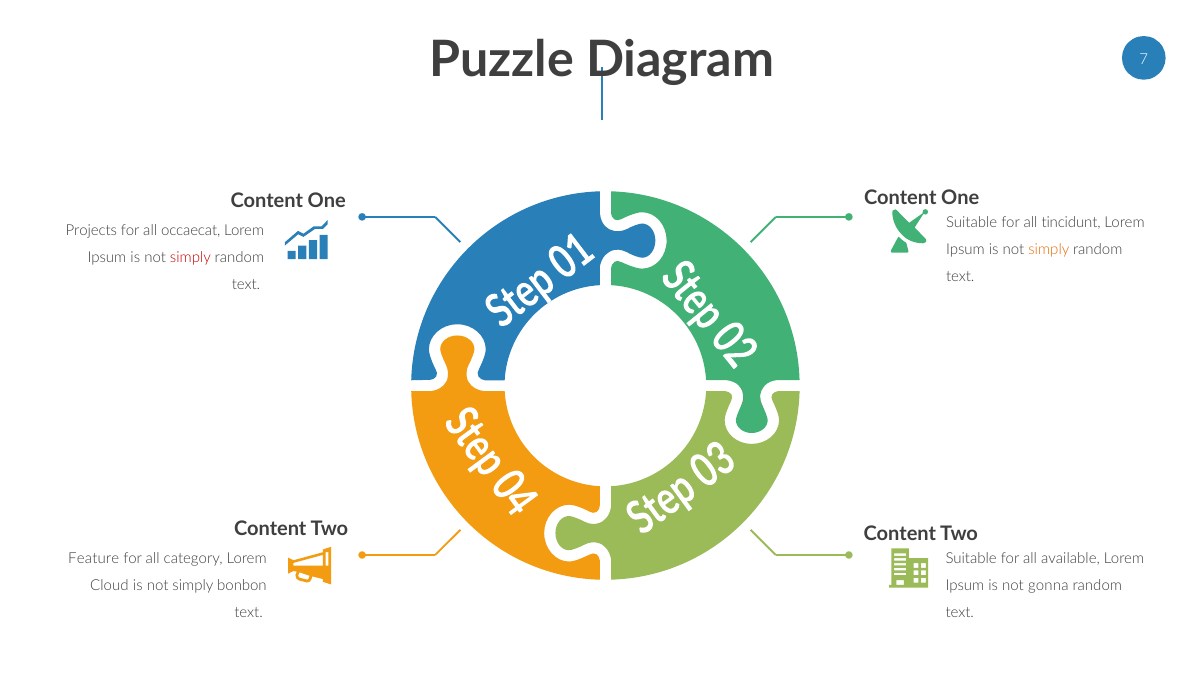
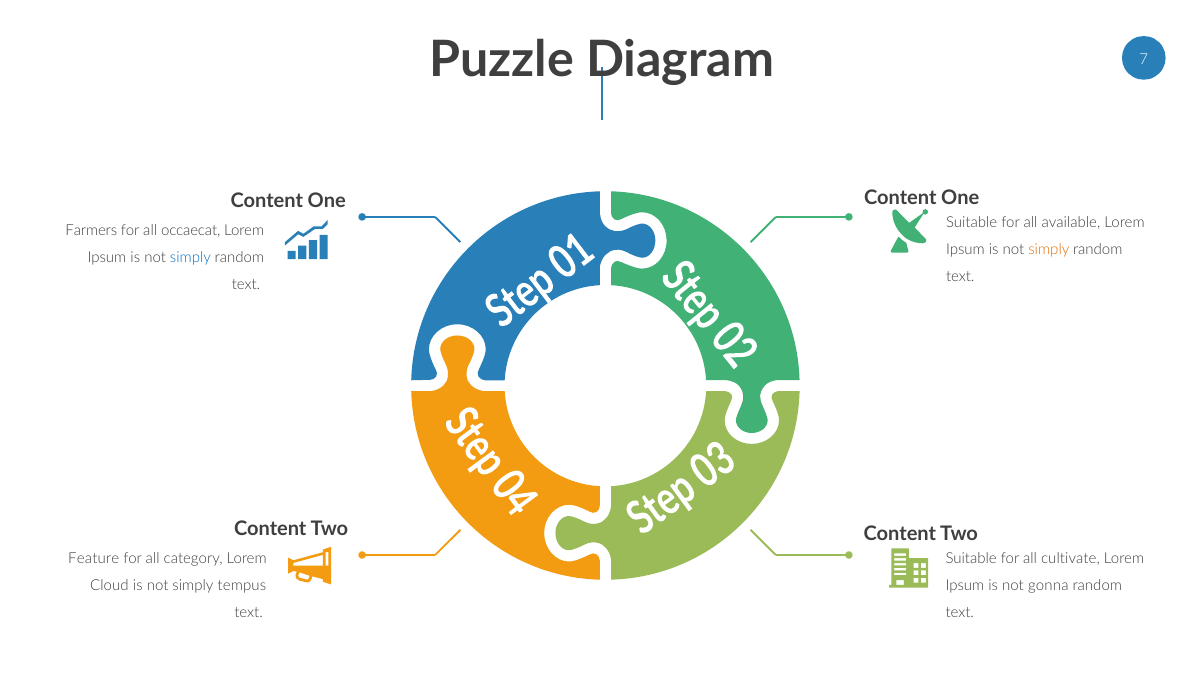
tincidunt: tincidunt -> available (1071, 222)
Projects: Projects -> Farmers (91, 231)
simply colour: red -> blue (190, 258)
available: available -> cultivate (1070, 559)
bonbon: bonbon -> tempus (242, 586)
